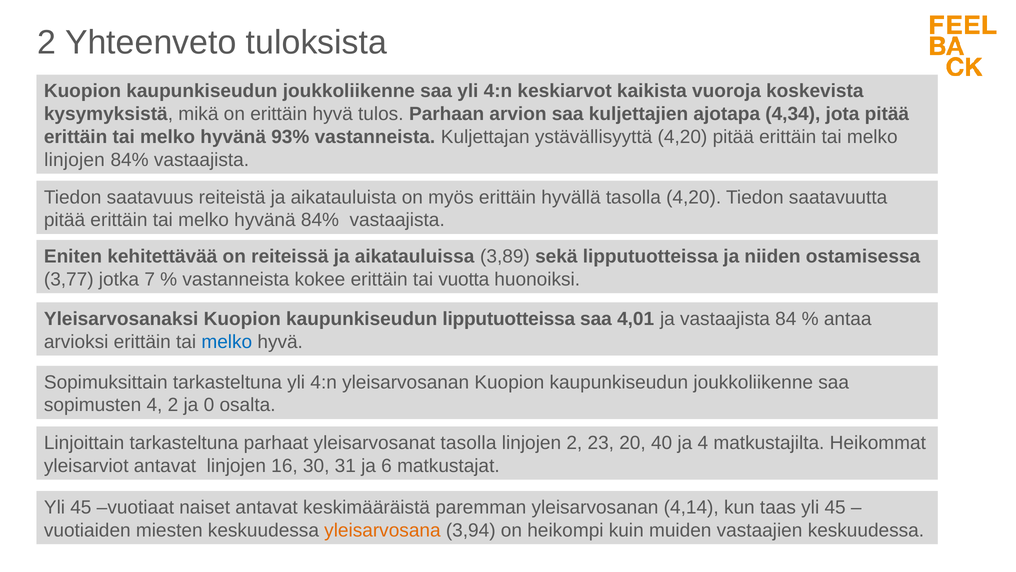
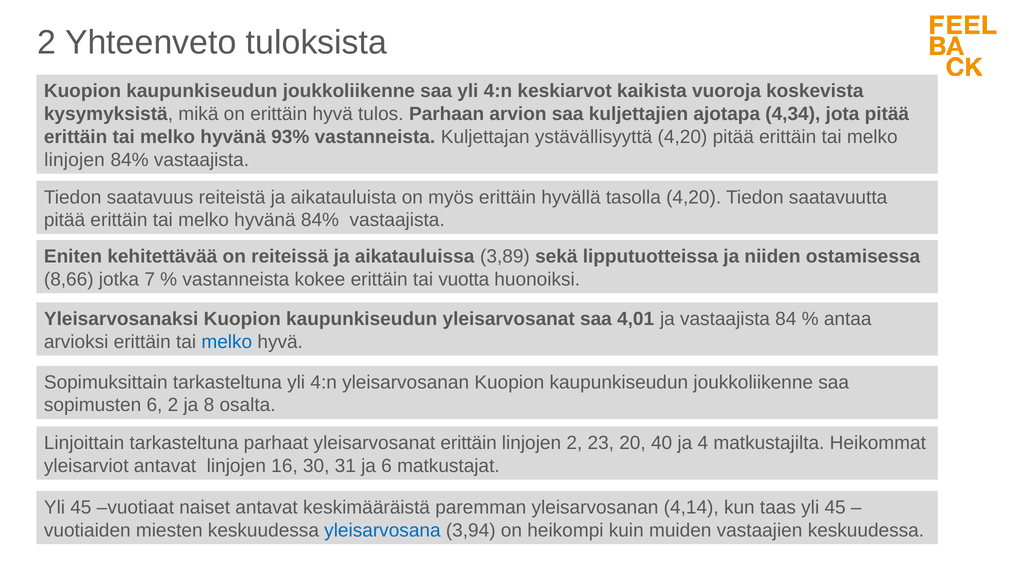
3,77: 3,77 -> 8,66 (69, 279)
kaupunkiseudun lipputuotteissa: lipputuotteissa -> yleisarvosanat (509, 319)
sopimusten 4: 4 -> 6 (154, 405)
0: 0 -> 8 (209, 405)
yleisarvosanat tasolla: tasolla -> erittäin (469, 443)
yleisarvosana colour: orange -> blue (382, 530)
